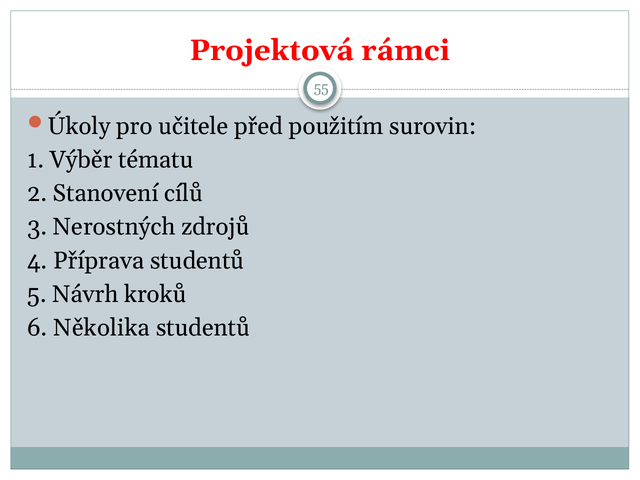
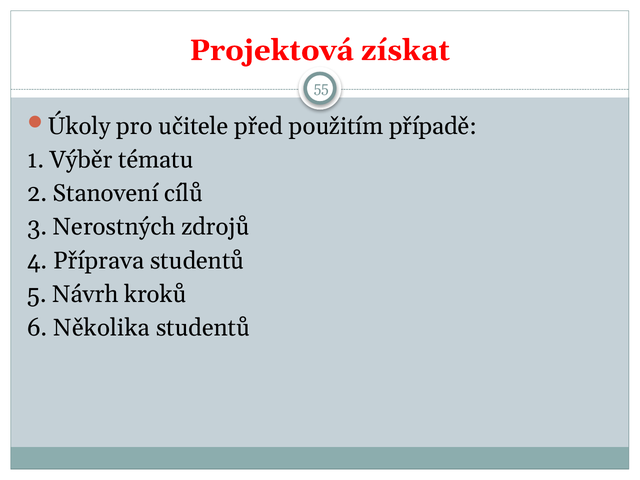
rámci: rámci -> získat (406, 50)
surovin: surovin -> případě (433, 126)
